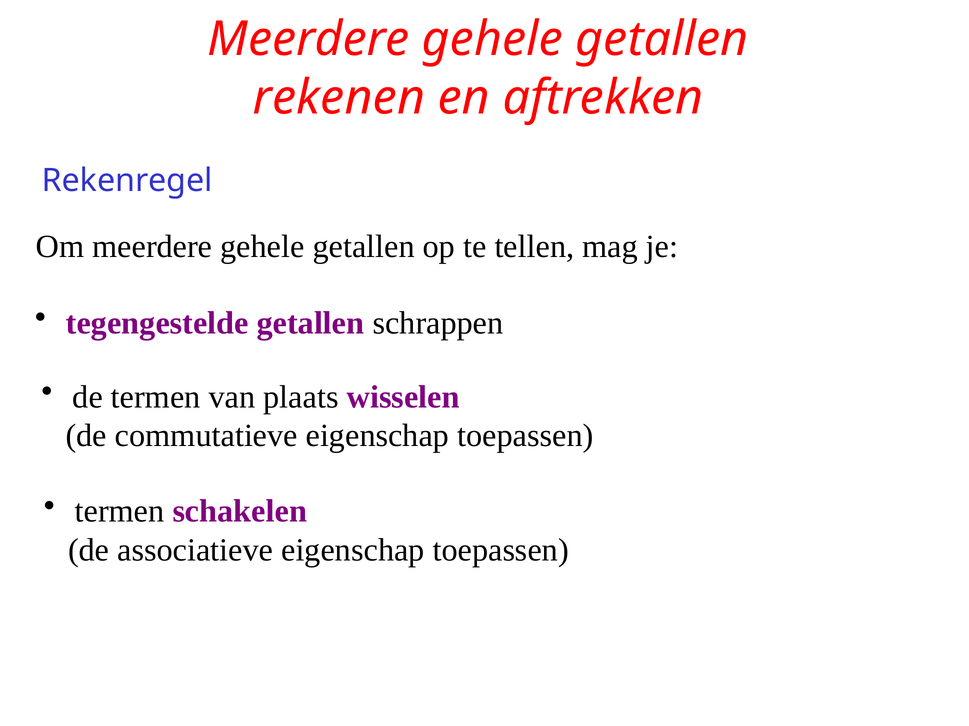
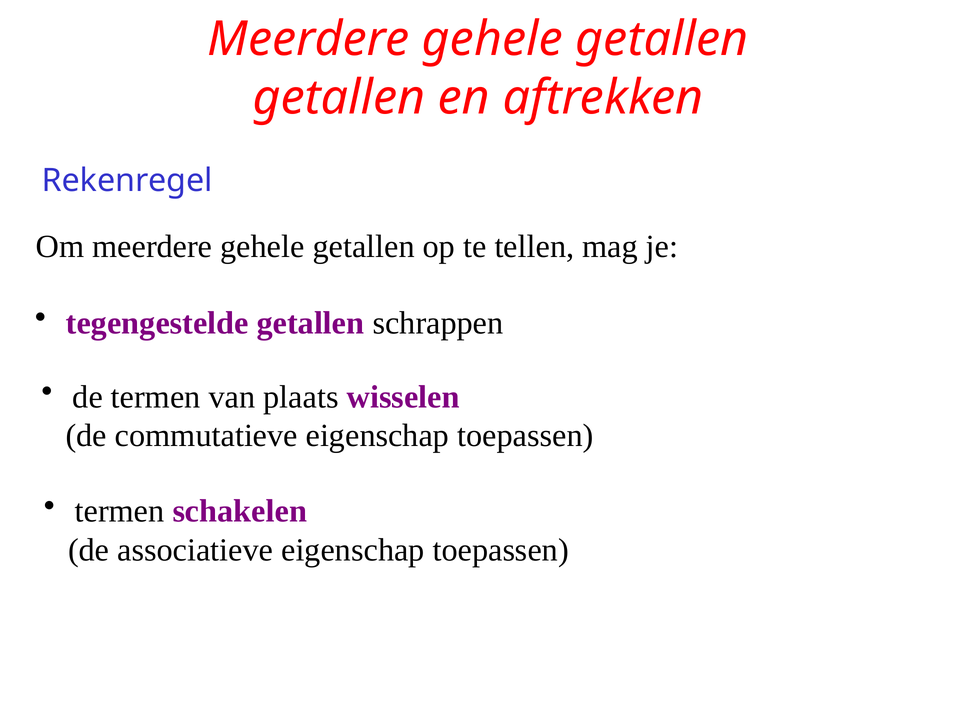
rekenen: rekenen -> getallen (339, 98)
